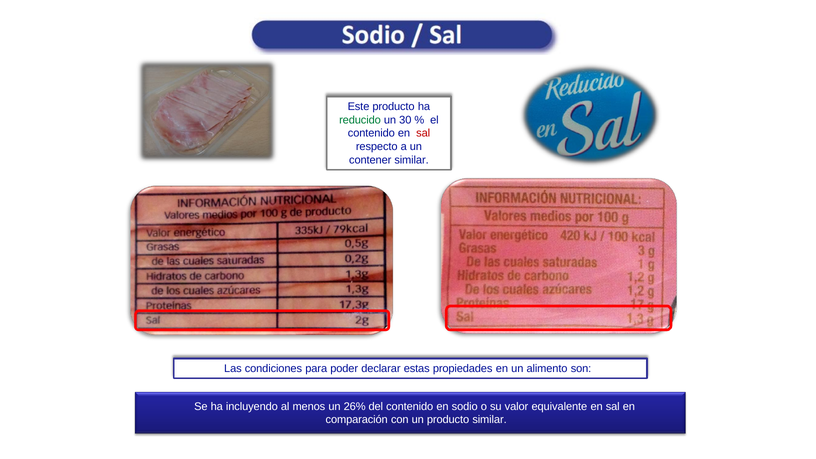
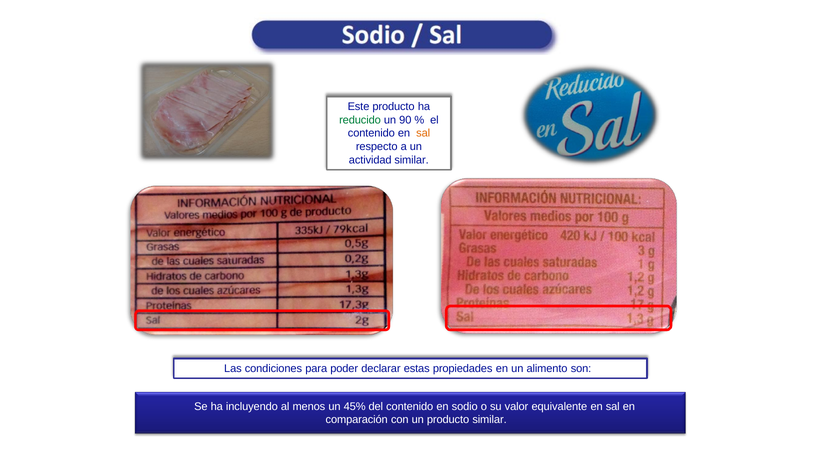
30: 30 -> 90 (405, 120)
sal colour: red -> orange (423, 133)
contener: contener -> actividad (370, 160)
26%: 26% -> 45% (355, 406)
